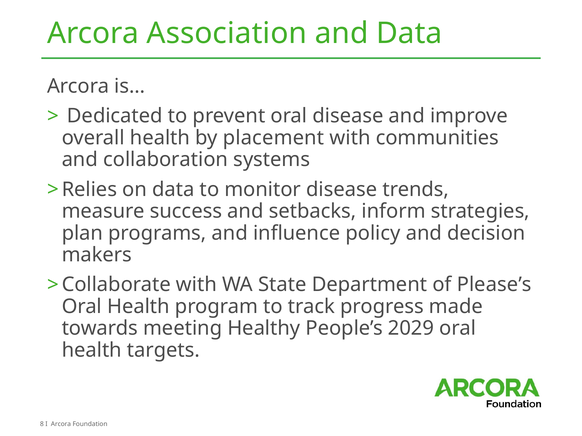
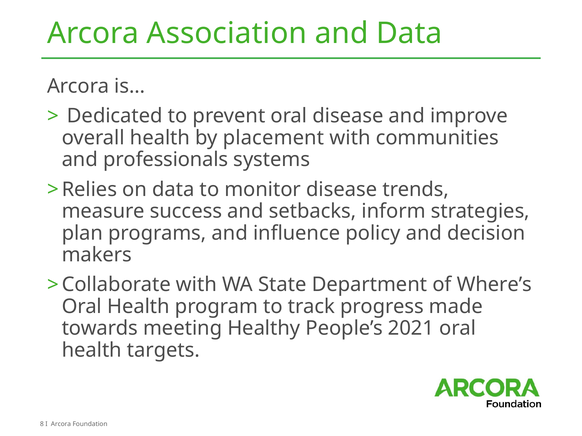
collaboration: collaboration -> professionals (166, 160)
Please’s: Please’s -> Where’s (494, 285)
2029: 2029 -> 2021 (411, 329)
